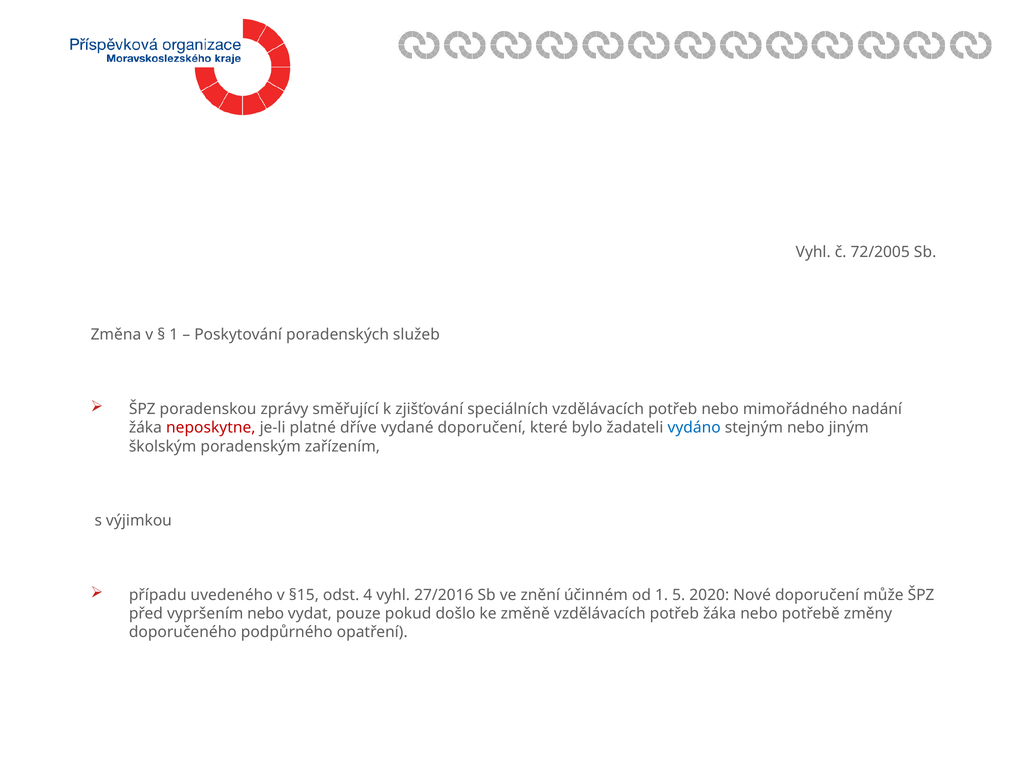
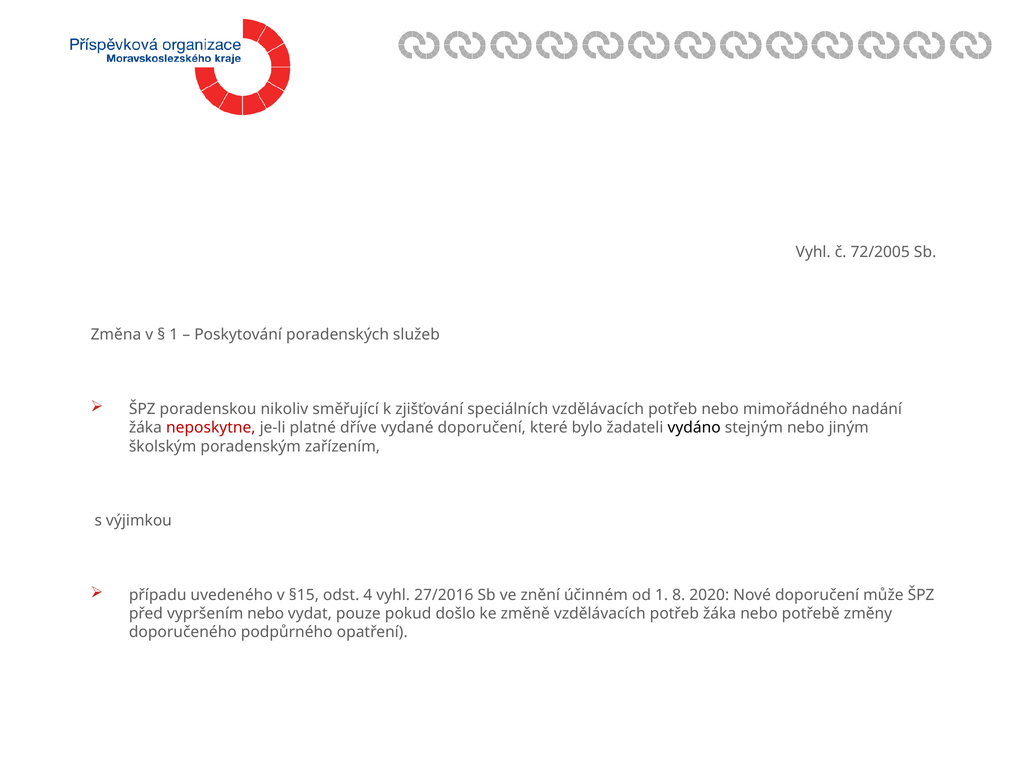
zprávy: zprávy -> nikoliv (284, 409)
vydáno colour: blue -> black (694, 427)
5: 5 -> 8 (679, 594)
